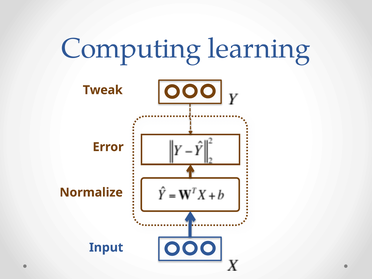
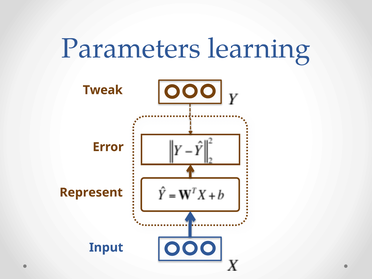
Computing: Computing -> Parameters (131, 48)
Normalize: Normalize -> Represent (91, 192)
